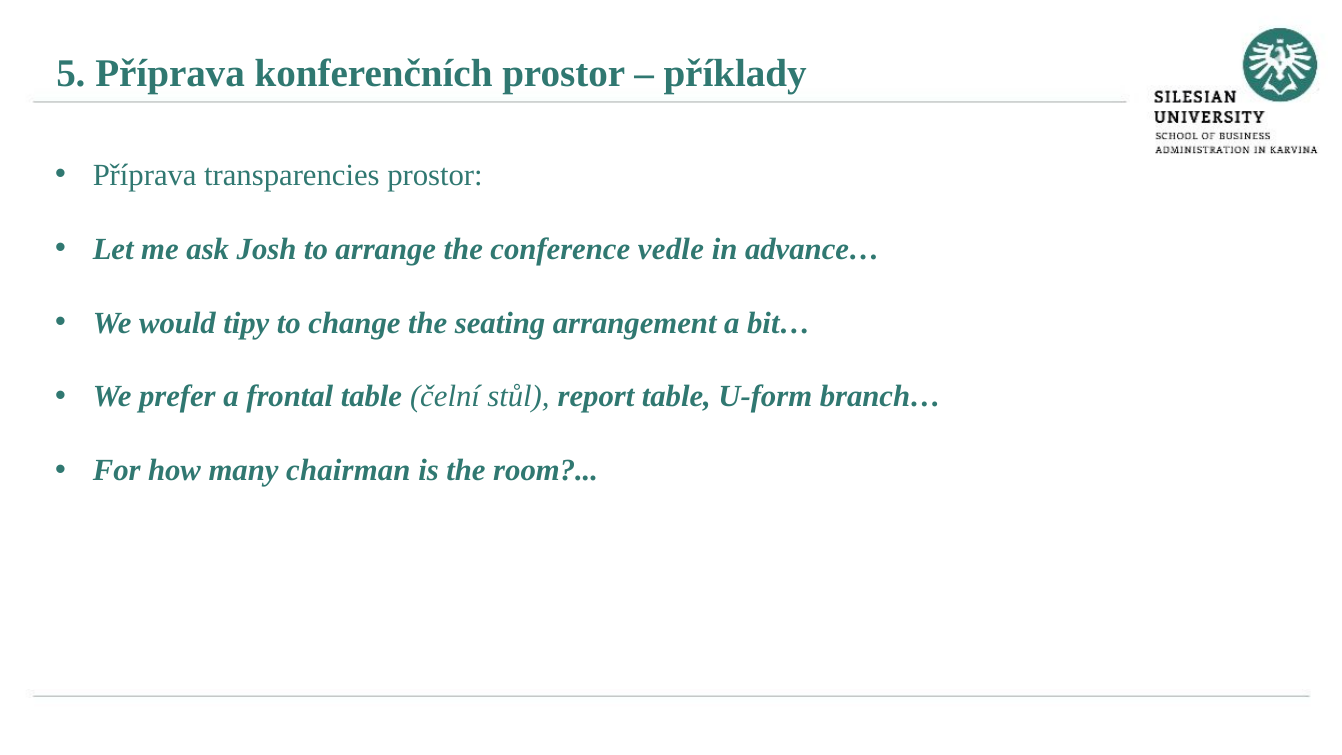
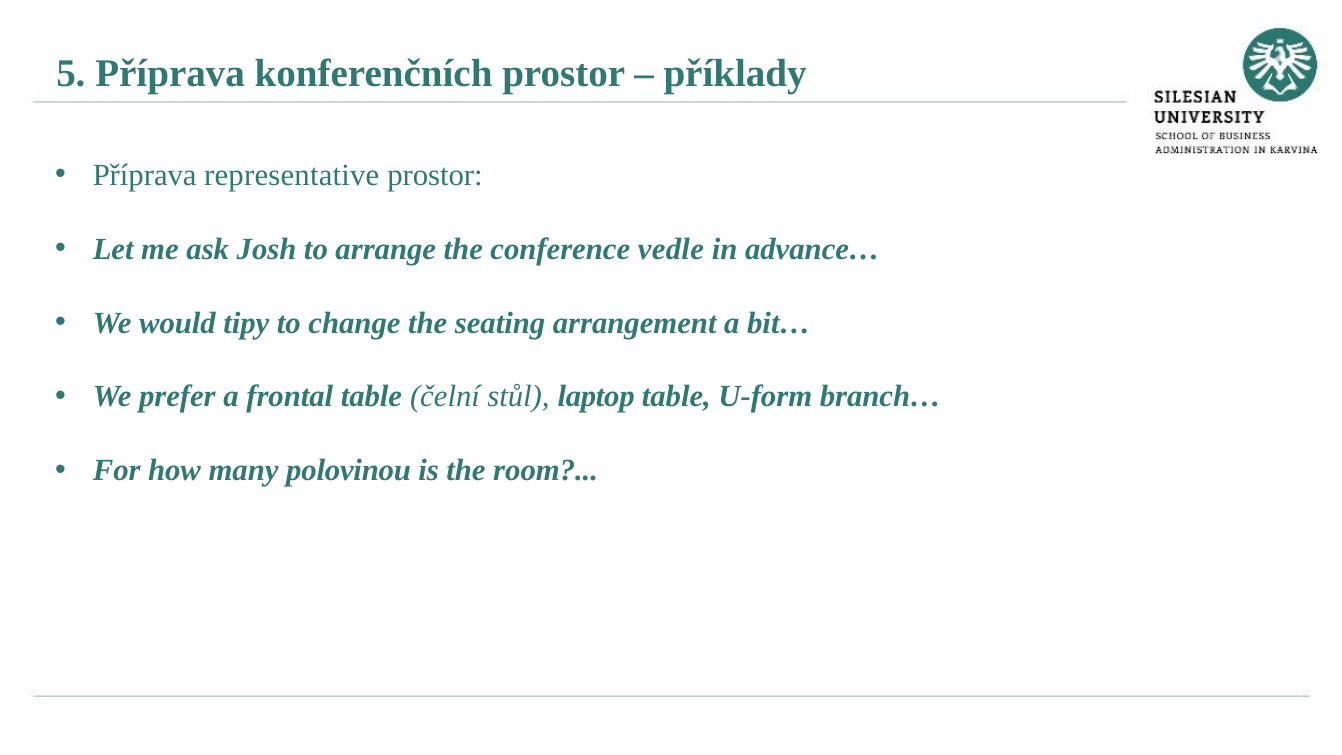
transparencies: transparencies -> representative (292, 175)
report: report -> laptop (596, 397)
chairman: chairman -> polovinou (349, 471)
